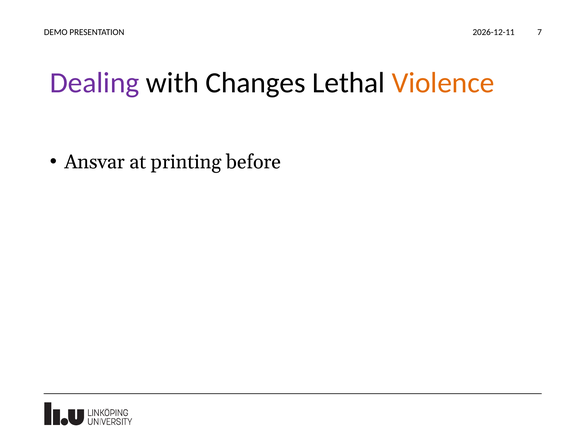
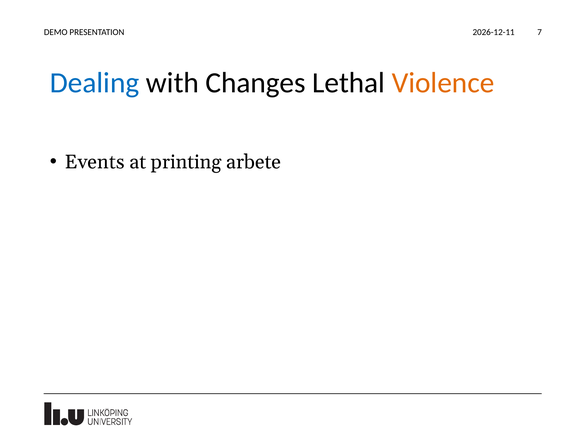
Dealing colour: purple -> blue (95, 83)
Ansvar: Ansvar -> Events (95, 162)
before: before -> arbete (254, 162)
